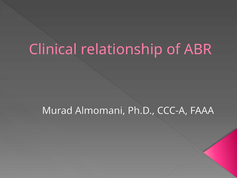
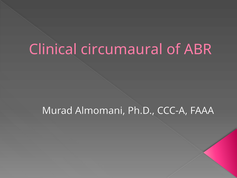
relationship: relationship -> circumaural (122, 49)
